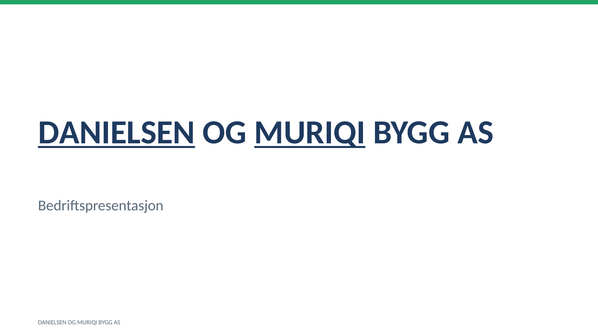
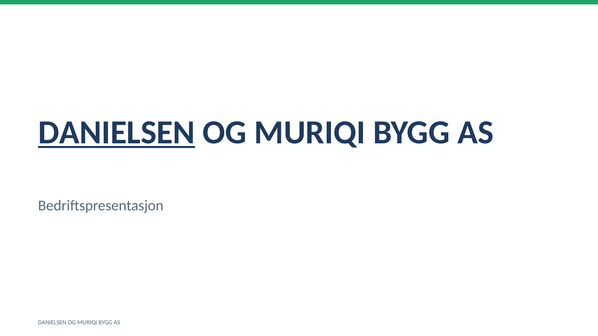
MURIQI underline: present -> none (310, 133)
